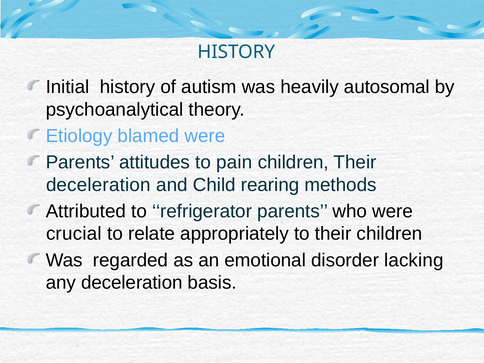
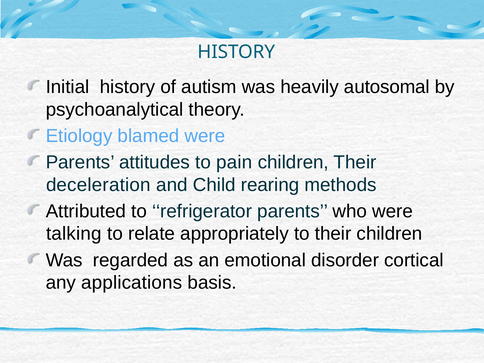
crucial: crucial -> talking (74, 234)
lacking: lacking -> cortical (414, 260)
any deceleration: deceleration -> applications (132, 283)
